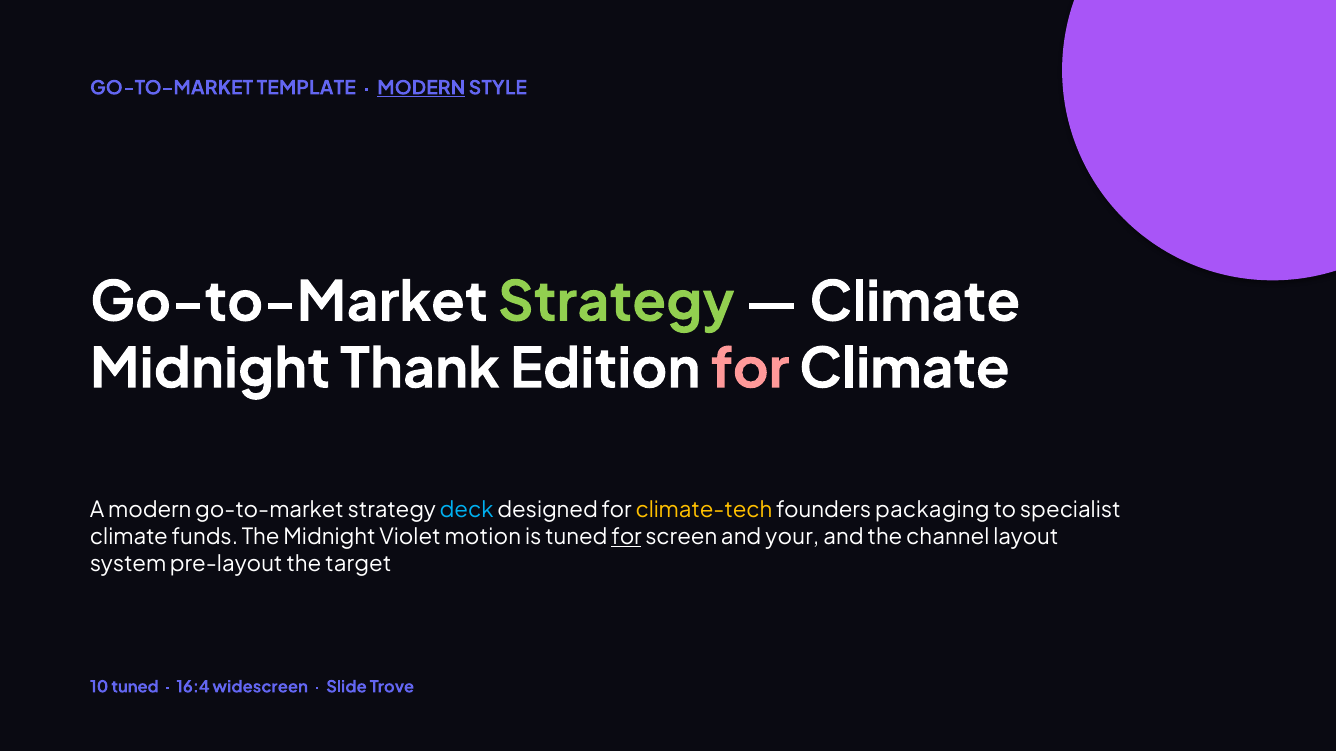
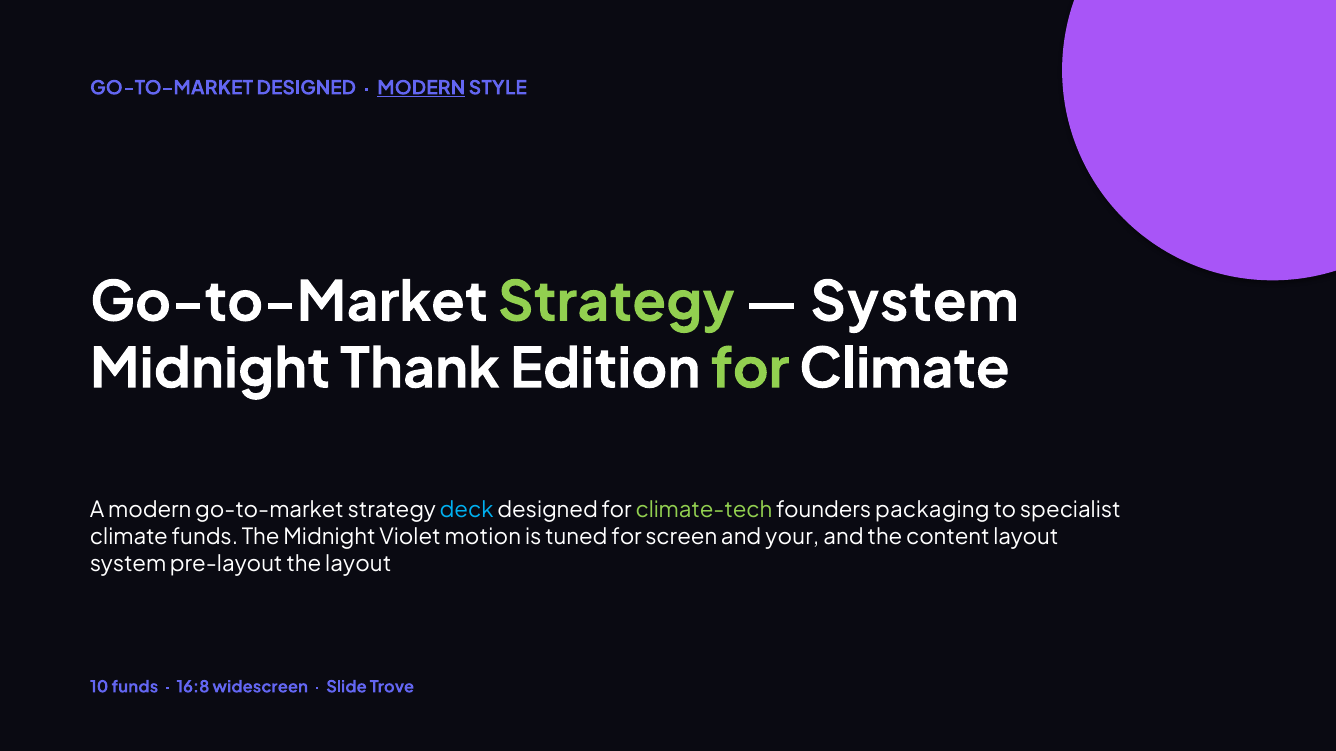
GO-TO-MARKET TEMPLATE: TEMPLATE -> DESIGNED (306, 88)
Climate: Climate -> System (915, 303)
for colour: pink -> light green (750, 369)
climate-tech colour: yellow -> light green (704, 511)
for underline: present -> none (627, 538)
channel: channel -> content (948, 538)
the target: target -> layout (358, 564)
10 tuned: tuned -> funds (135, 687)
16:4: 16:4 -> 16:8 (193, 687)
